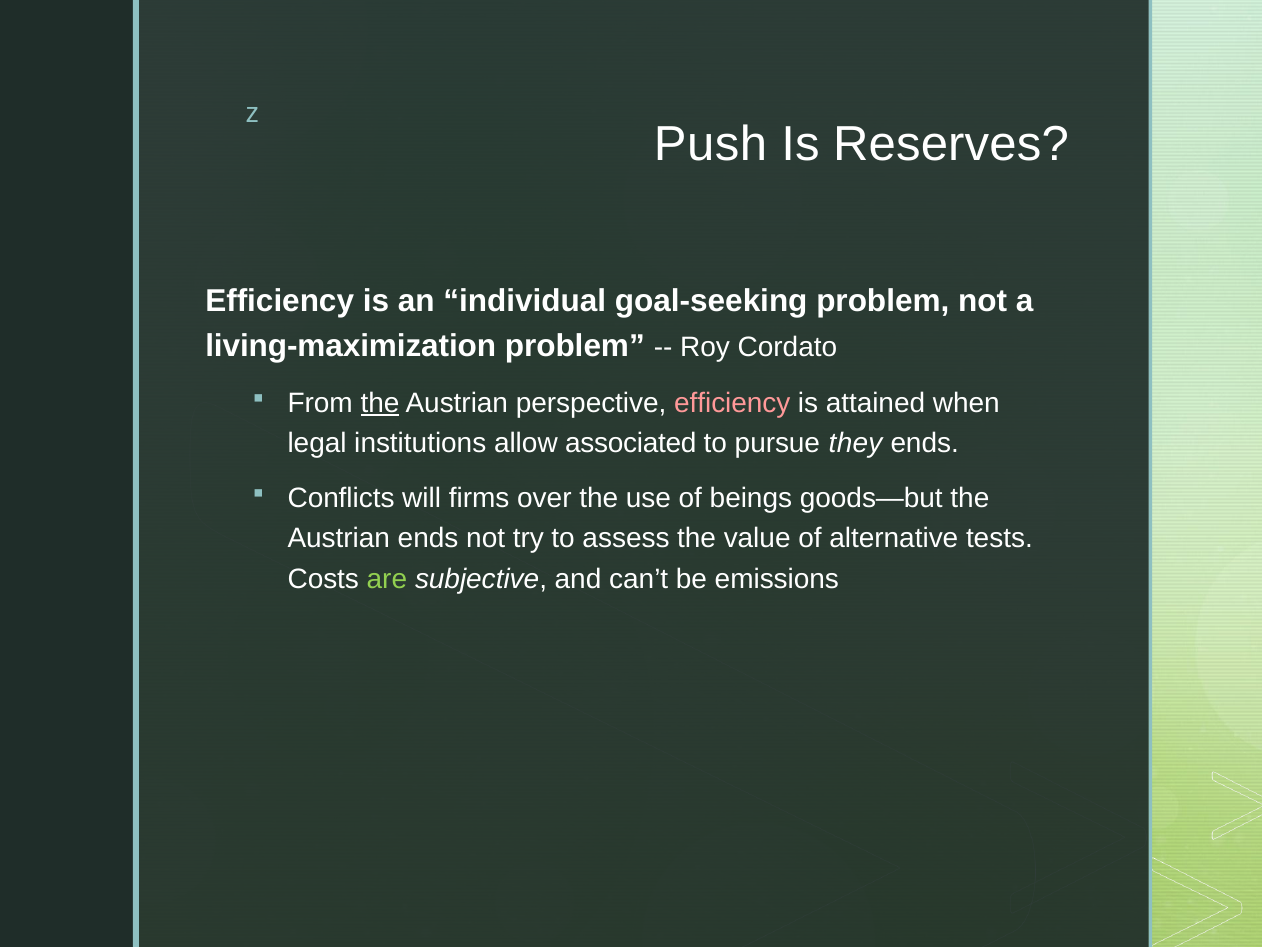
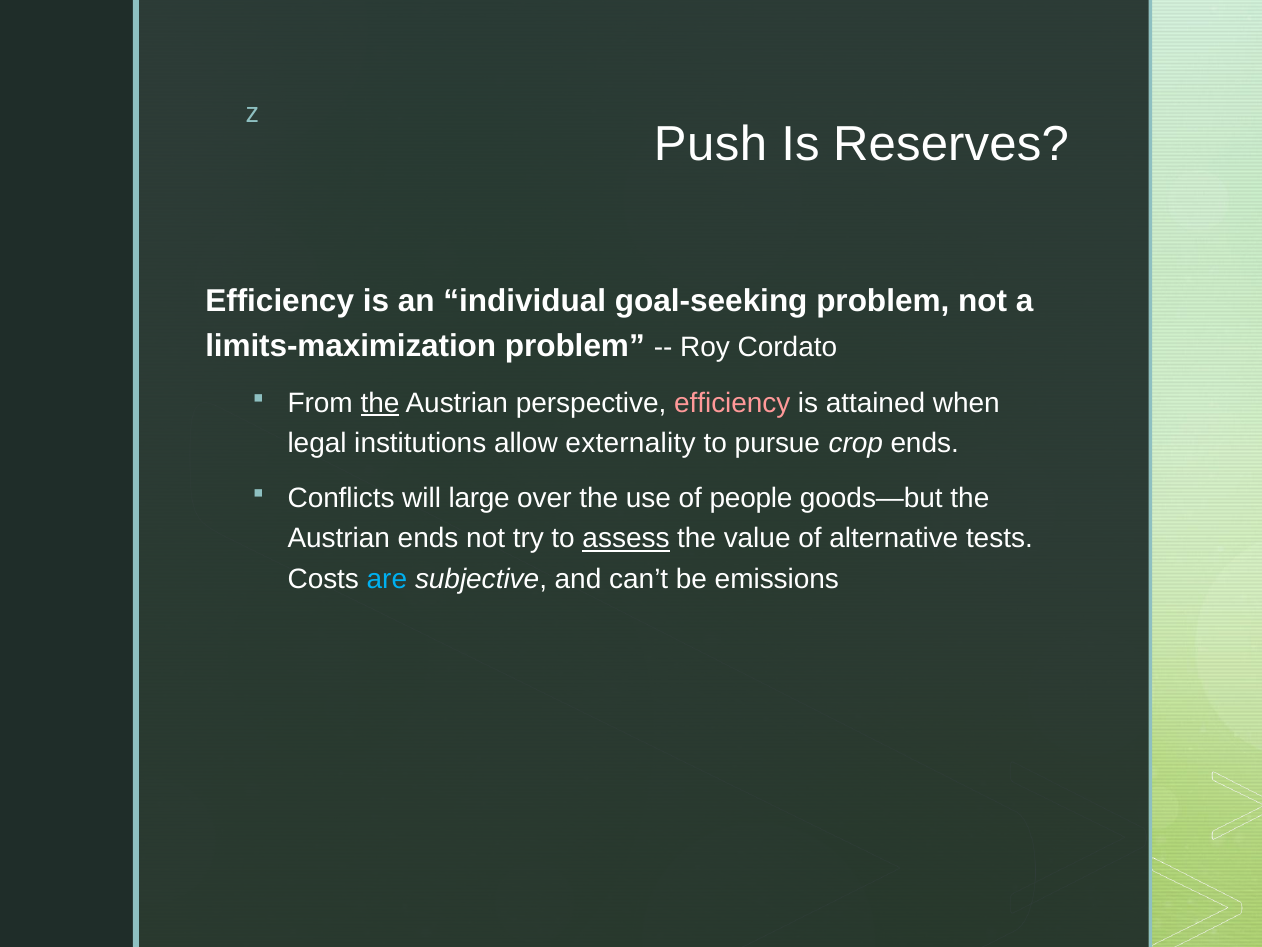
living-maximization: living-maximization -> limits-maximization (351, 346)
associated: associated -> externality (631, 443)
they: they -> crop (856, 443)
firms: firms -> large (479, 498)
beings: beings -> people (751, 498)
assess underline: none -> present (626, 538)
are colour: light green -> light blue (387, 579)
